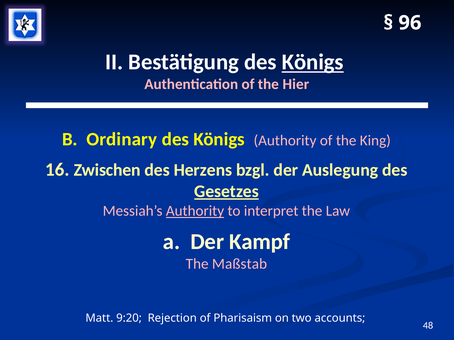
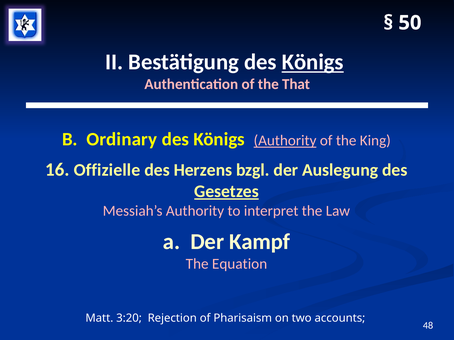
96: 96 -> 50 (410, 23)
Hier: Hier -> That (296, 84)
Authority underline: none -> present (285, 141)
Zwischen: Zwischen -> Offizielle (107, 170)
Authority underline: present -> none (195, 211)
Maßstab: Maßstab -> Equation (240, 264)
9:20: 9:20 -> 3:20 (129, 319)
